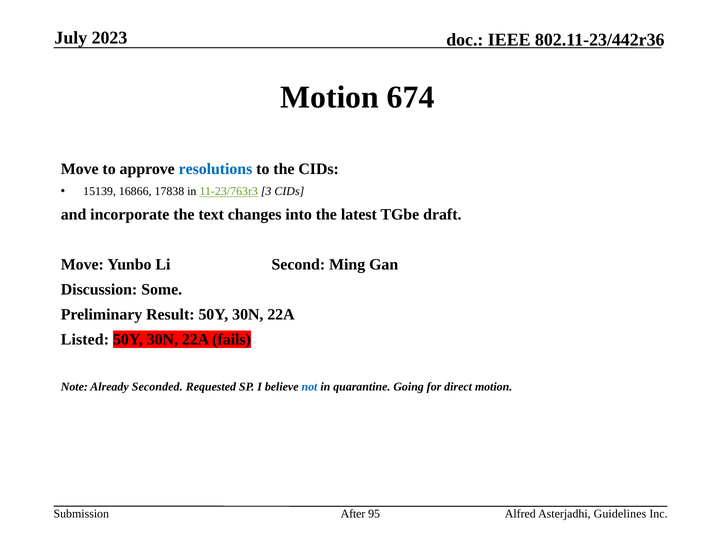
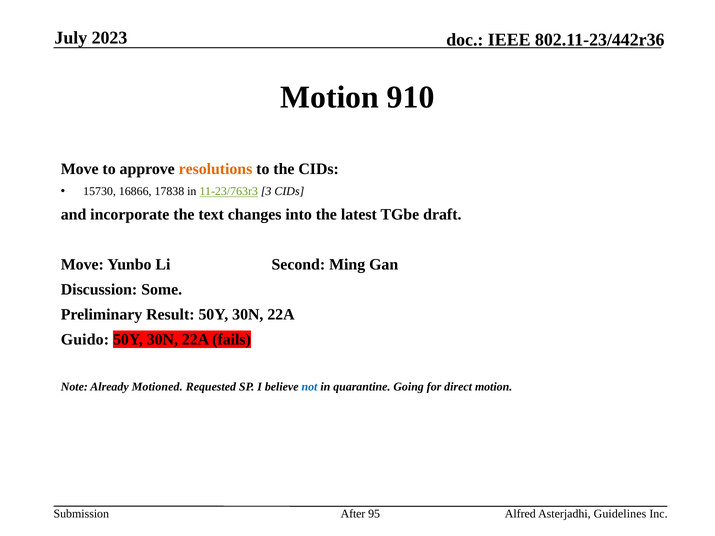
674: 674 -> 910 (411, 97)
resolutions colour: blue -> orange (216, 169)
15139: 15139 -> 15730 (100, 192)
Listed: Listed -> Guido (85, 340)
Seconded: Seconded -> Motioned (157, 387)
